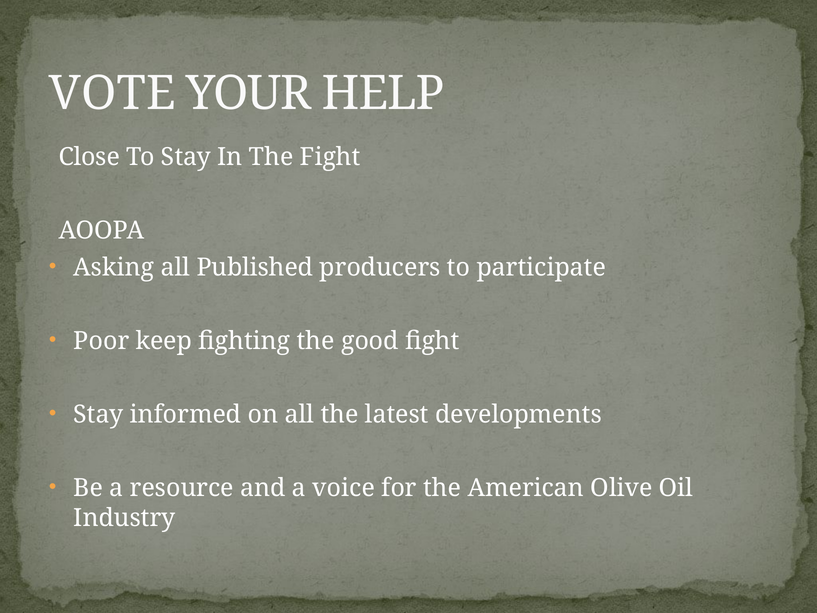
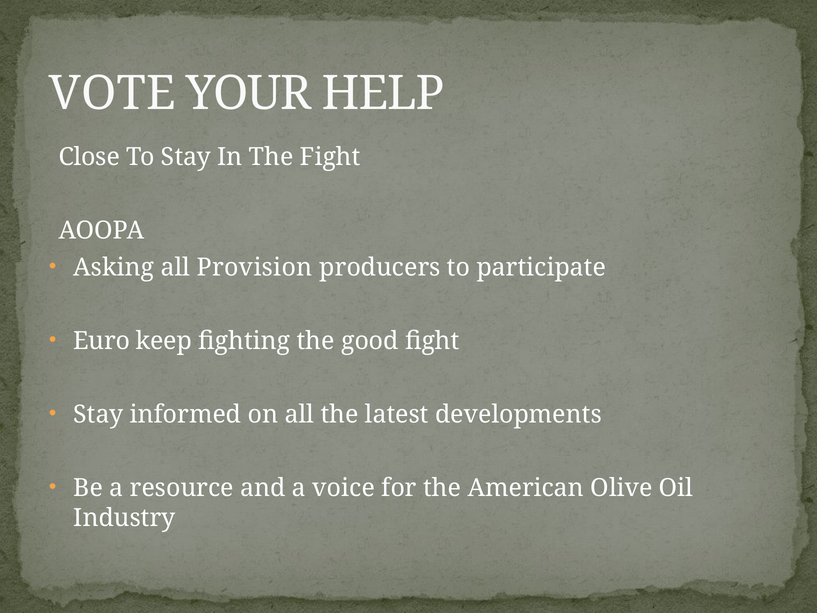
Published: Published -> Provision (255, 267)
Poor: Poor -> Euro (102, 341)
